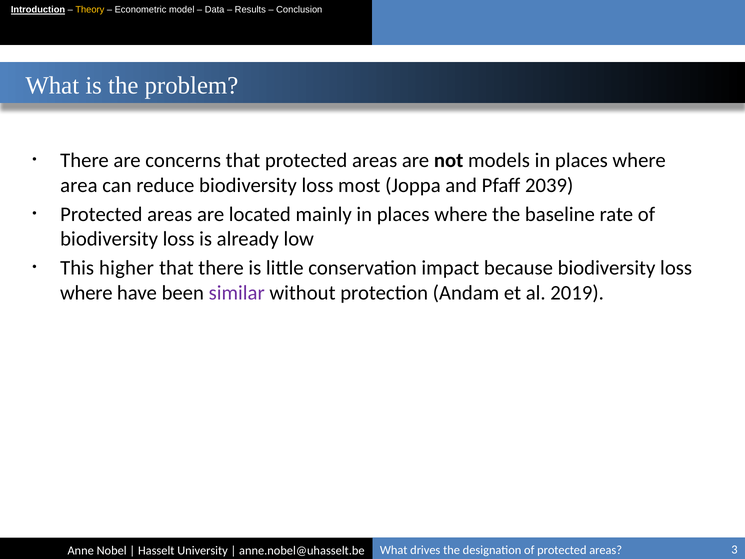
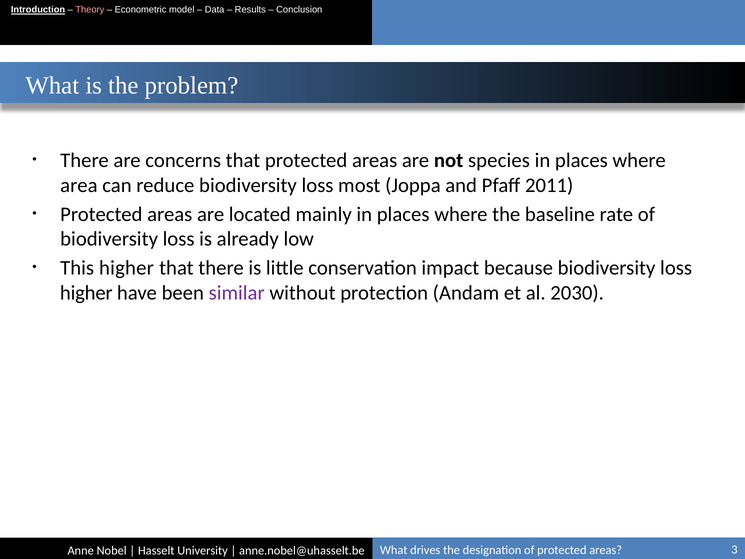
Theory colour: yellow -> pink (90, 10)
models: models -> species (499, 160)
2039: 2039 -> 2011 (549, 185)
where: where -> higher (86, 293)
2019: 2019 -> 2030 (577, 293)
